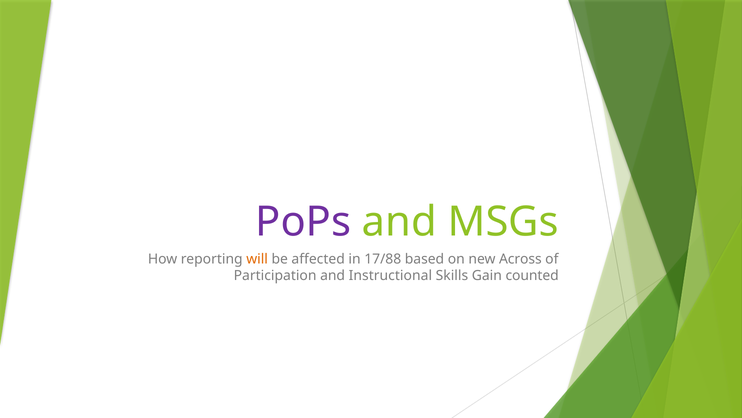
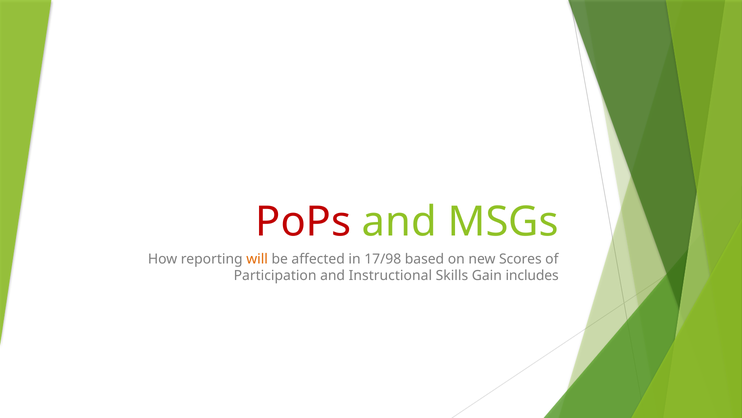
PoPs colour: purple -> red (303, 222)
17/88: 17/88 -> 17/98 (383, 259)
Across: Across -> Scores (520, 259)
counted: counted -> includes (532, 275)
